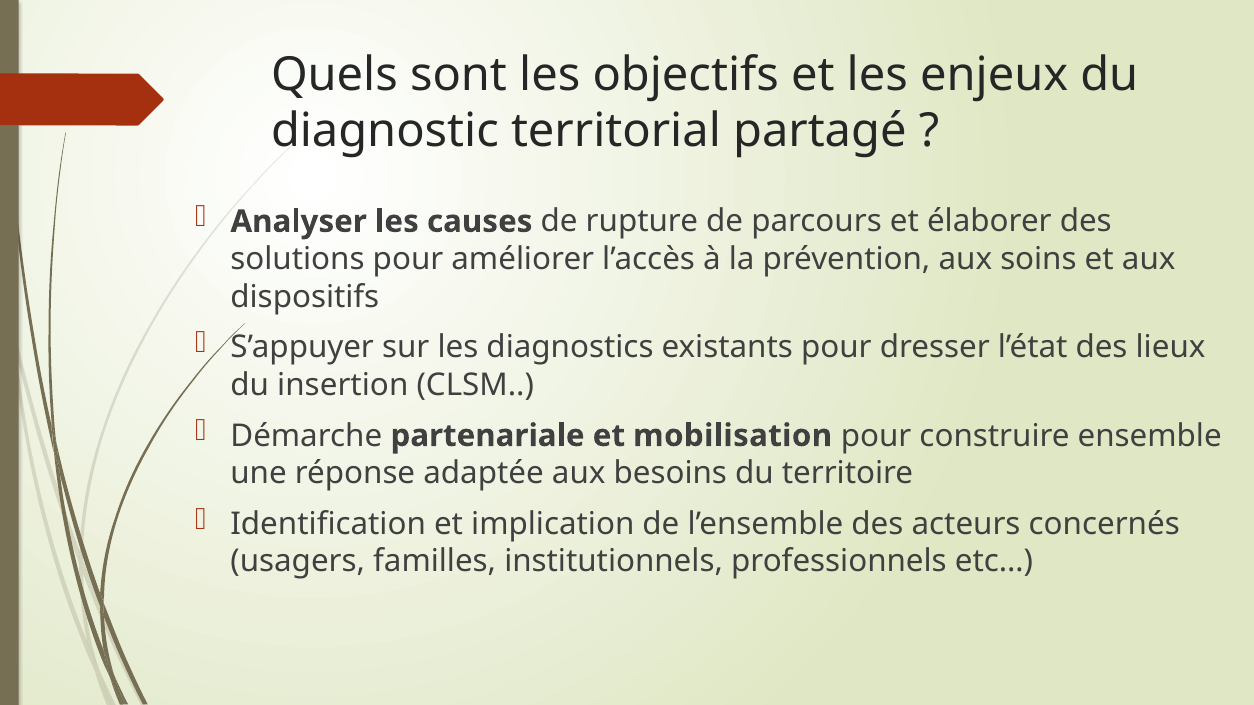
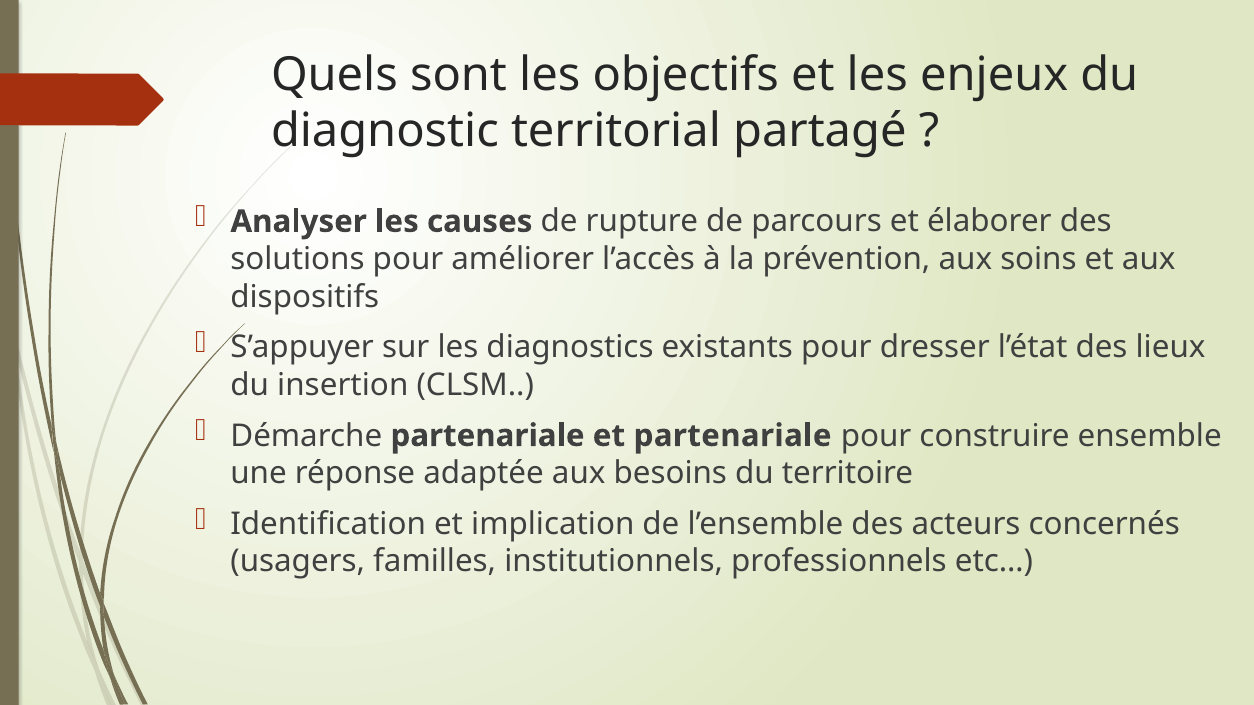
et mobilisation: mobilisation -> partenariale (733, 436)
